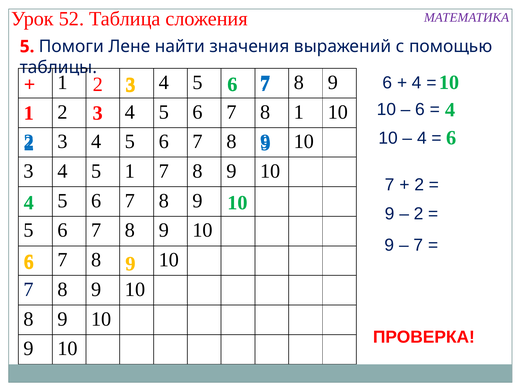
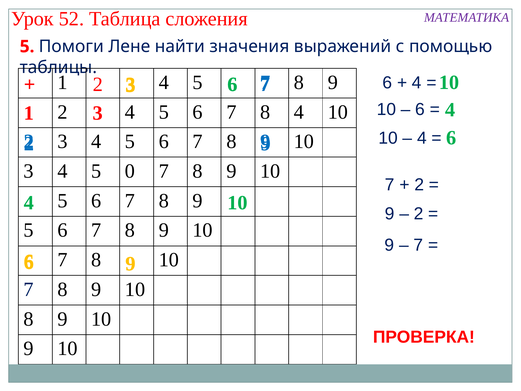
8 1: 1 -> 4 (299, 112)
5 1: 1 -> 0 (130, 171)
